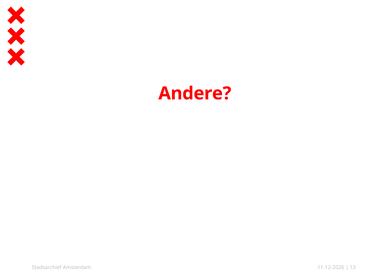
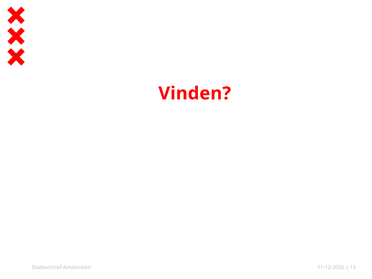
Andere: Andere -> Vinden (195, 93)
